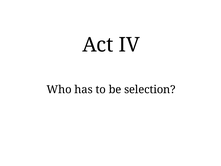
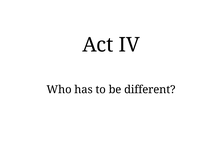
selection: selection -> different (150, 89)
